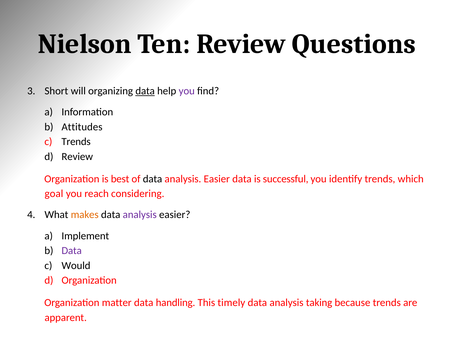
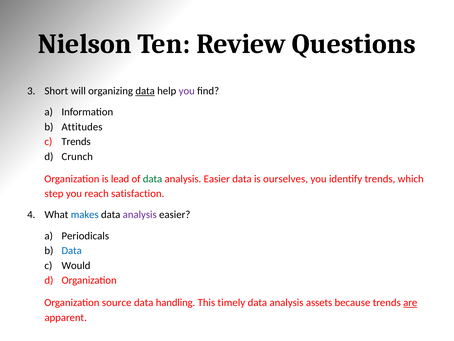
Review: Review -> Crunch (77, 156)
best: best -> lead (120, 179)
data colour: black -> green (153, 179)
successful: successful -> ourselves (286, 179)
goal: goal -> step (54, 193)
considering: considering -> satisfaction (138, 193)
makes colour: orange -> blue (85, 214)
Implement: Implement -> Periodicals (85, 236)
Data colour: purple -> blue (72, 250)
matter: matter -> source (117, 302)
taking: taking -> assets (319, 302)
are underline: none -> present (410, 302)
